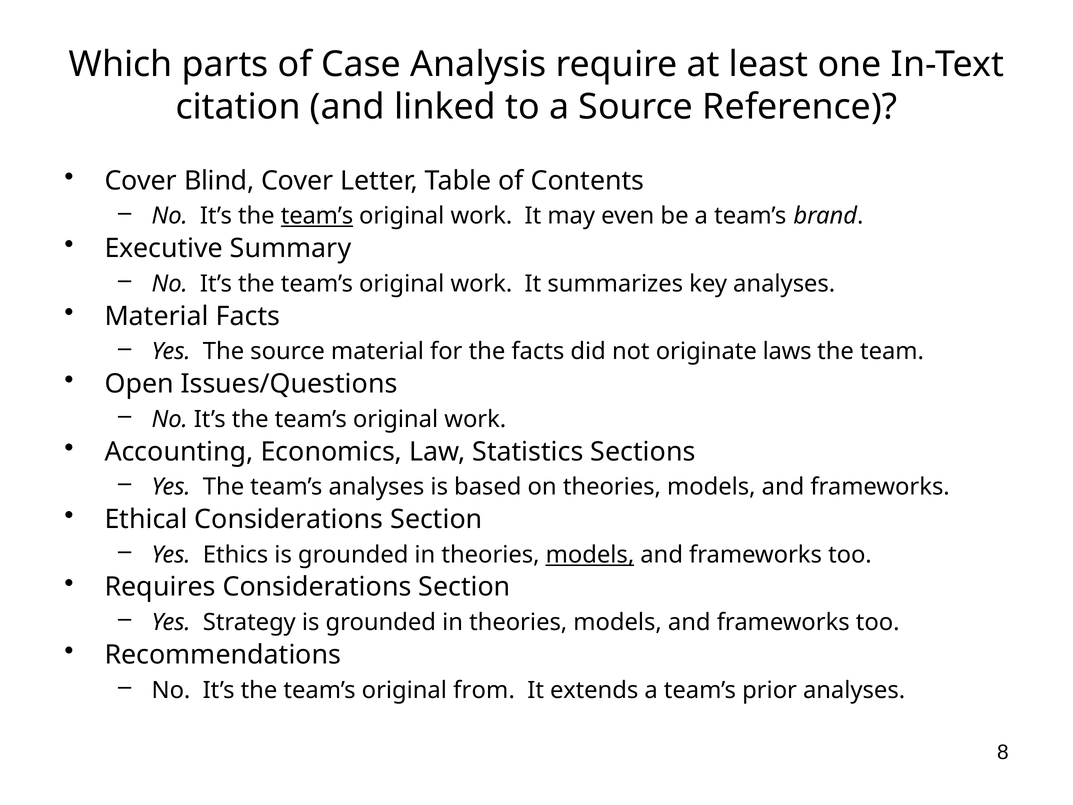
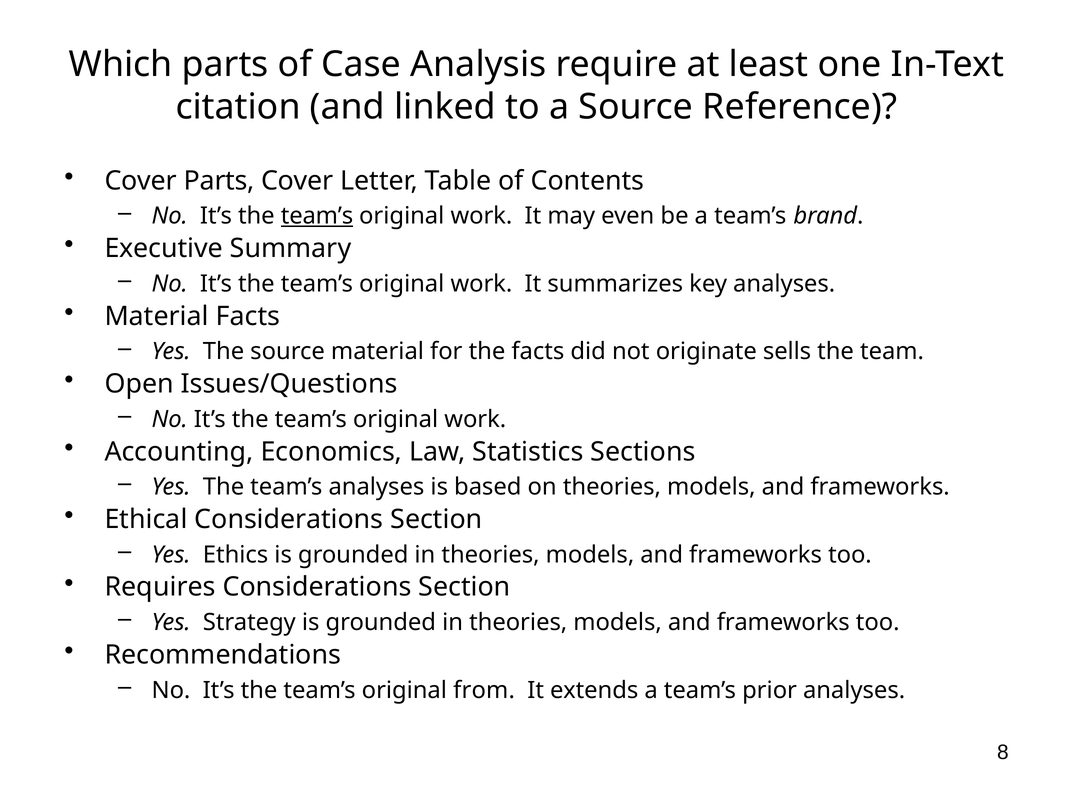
Cover Blind: Blind -> Parts (219, 181)
laws: laws -> sells (787, 351)
models underline: present -> none (590, 555)
